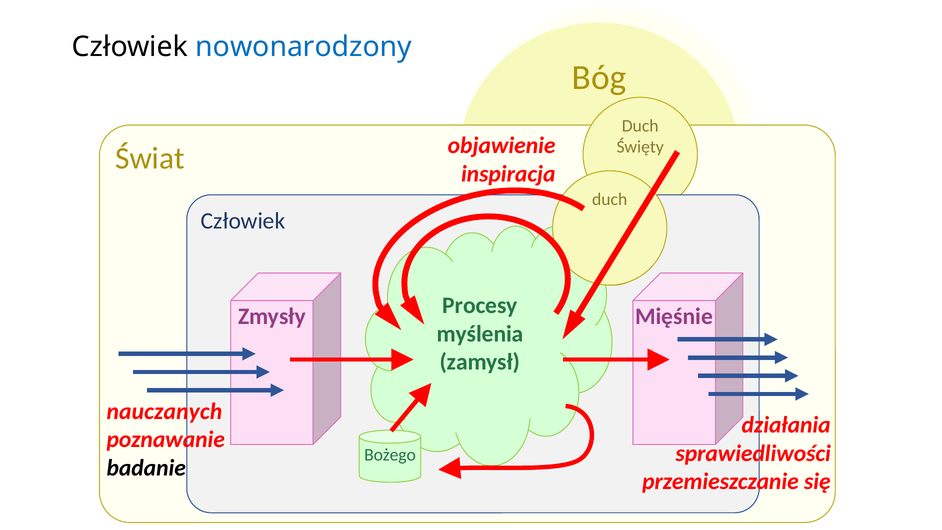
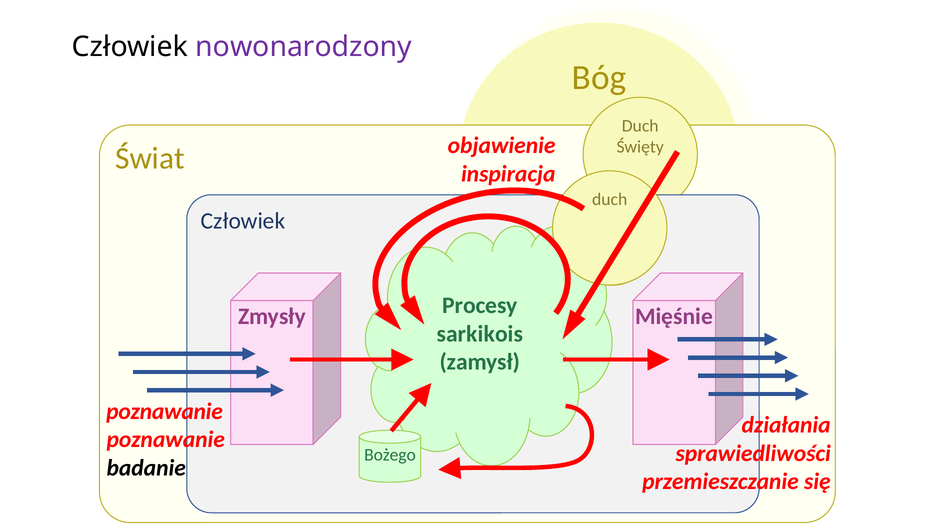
nowonarodzony colour: blue -> purple (304, 47)
myślenia: myślenia -> sarkikois (480, 334)
nauczanych: nauczanych -> poznawanie (165, 411)
